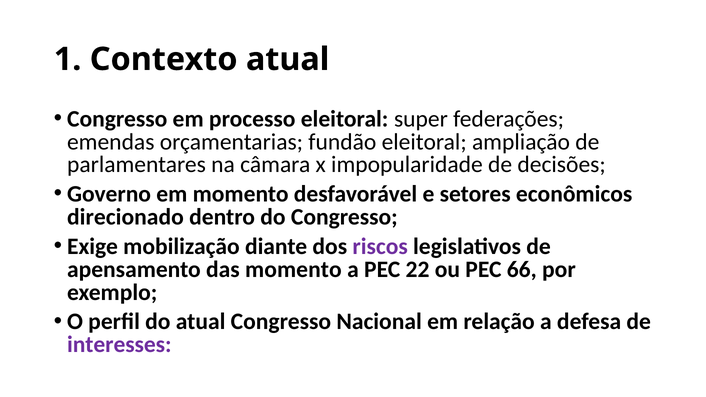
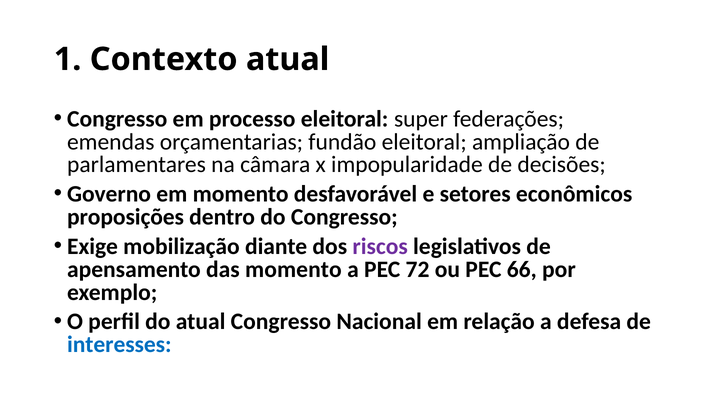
direcionado: direcionado -> proposições (126, 217)
22: 22 -> 72 (418, 269)
interesses colour: purple -> blue (119, 345)
